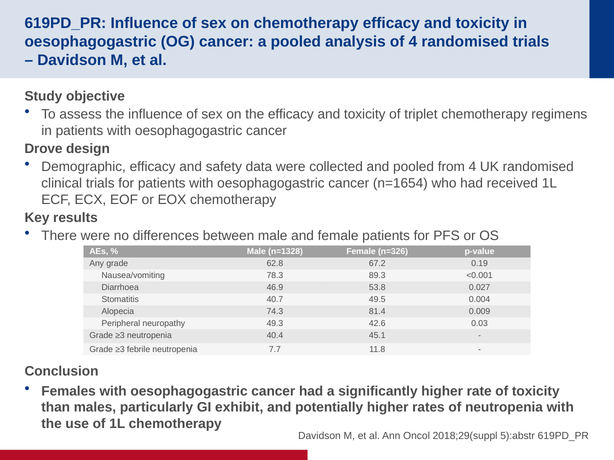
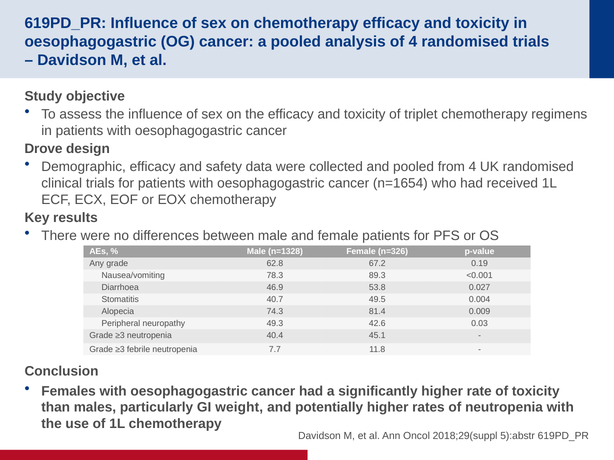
exhibit: exhibit -> weight (239, 408)
